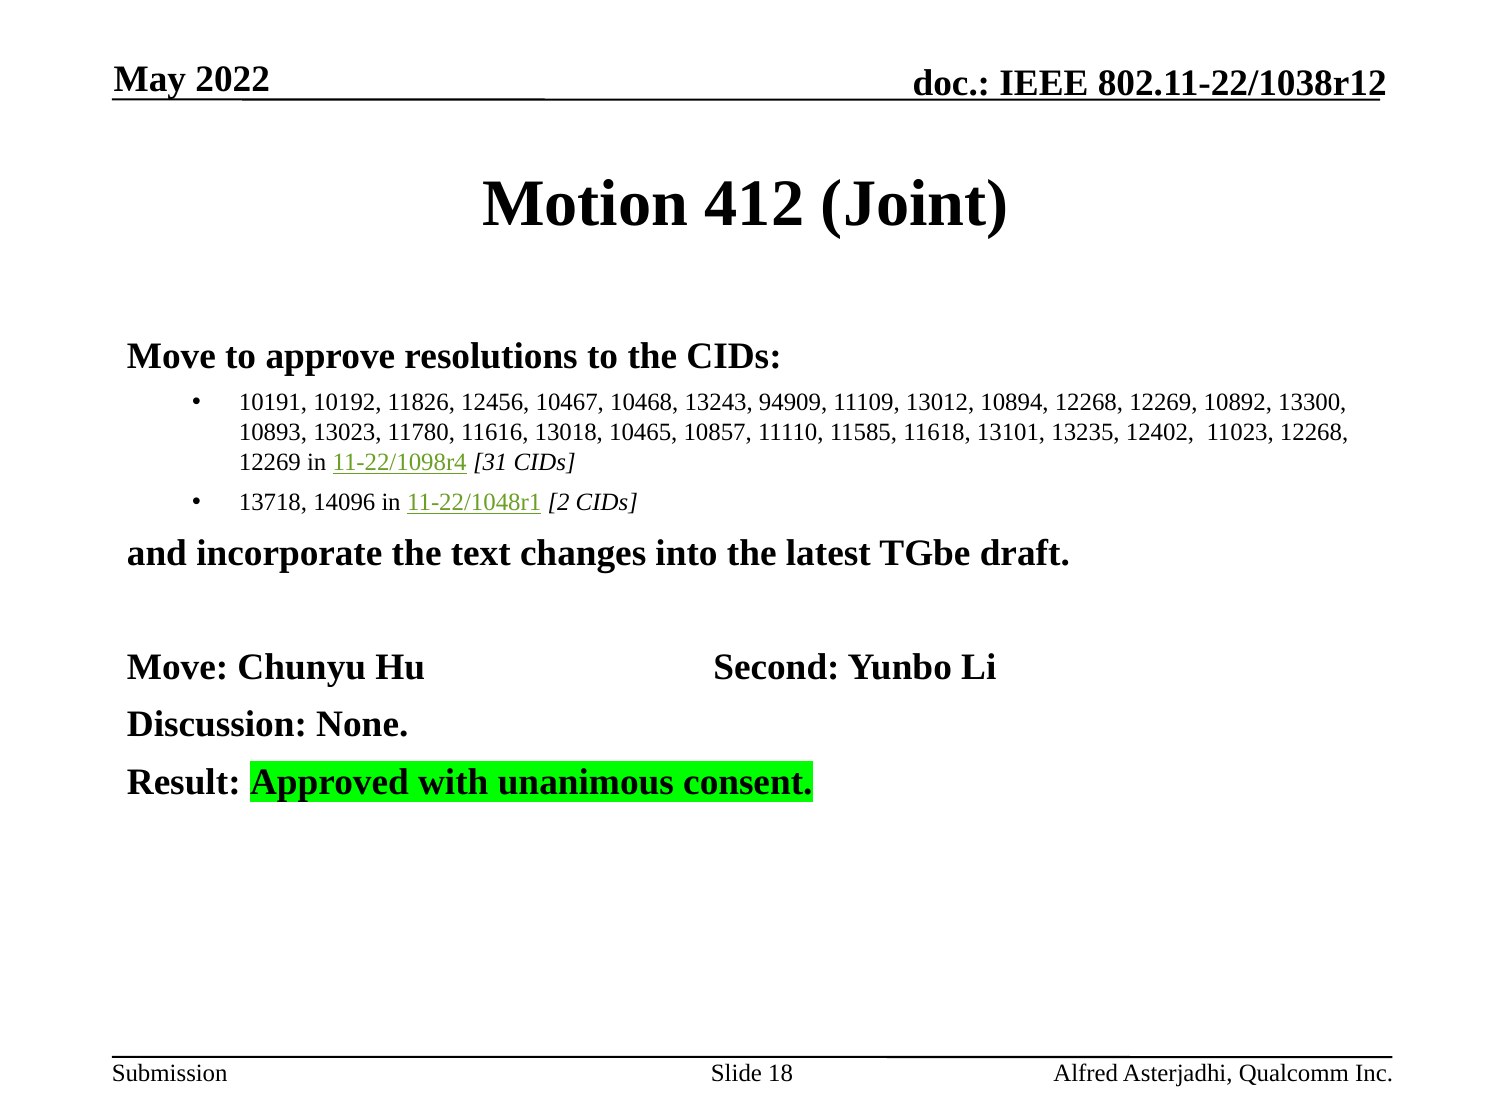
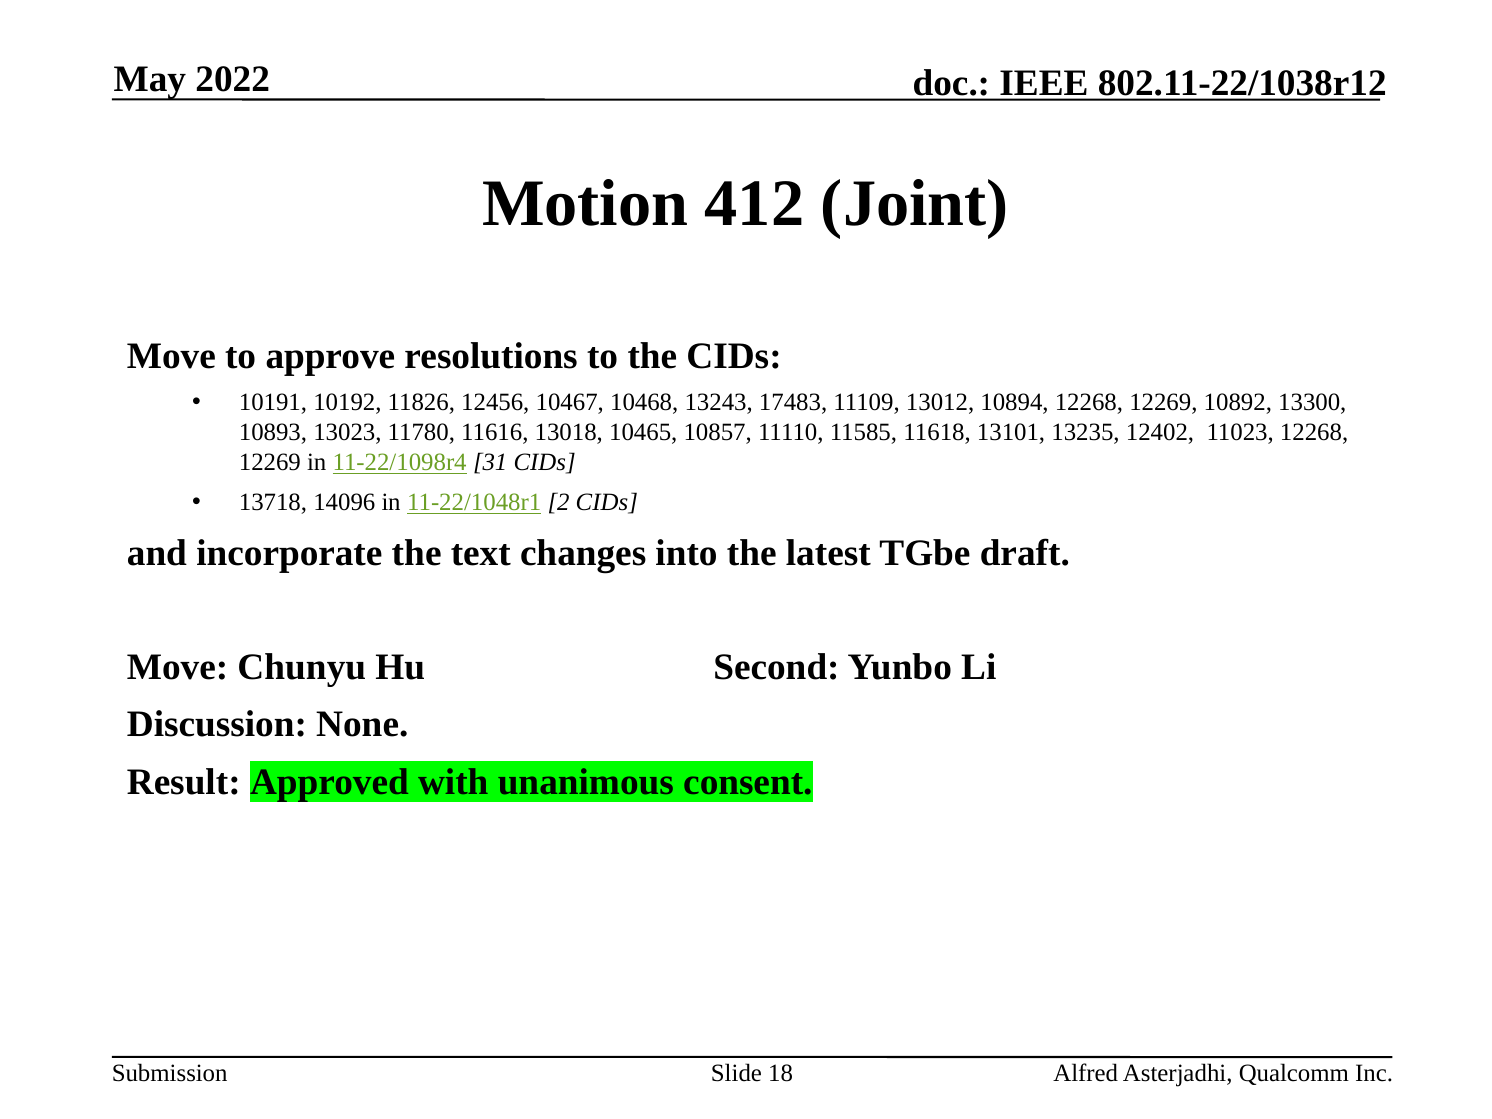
94909: 94909 -> 17483 (793, 403)
